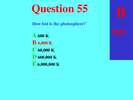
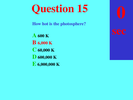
Question 55: 55 -> 15 (82, 9)
